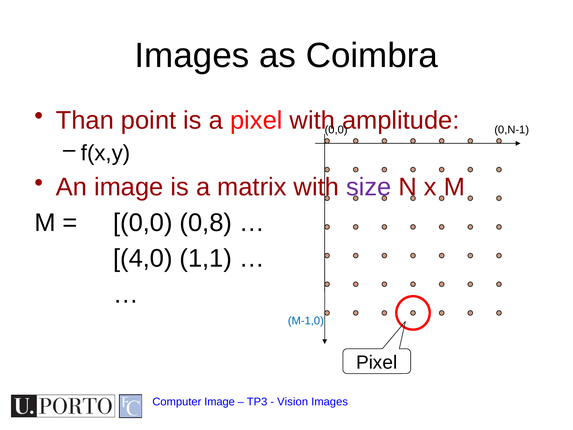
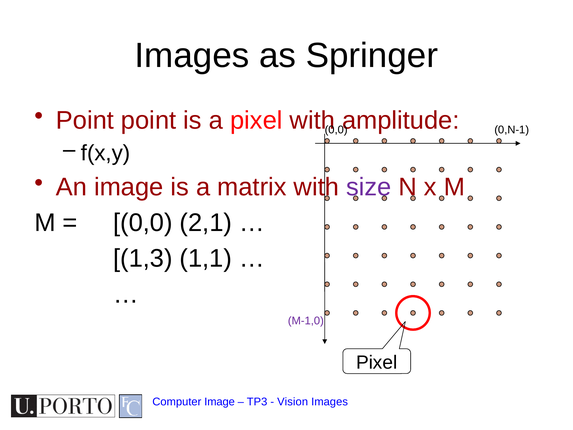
Coimbra: Coimbra -> Springer (372, 55)
Than: Than -> Point (85, 120)
0,8: 0,8 -> 2,1 (206, 223)
4,0: 4,0 -> 1,3 (143, 258)
M-1,0 colour: blue -> purple (306, 321)
